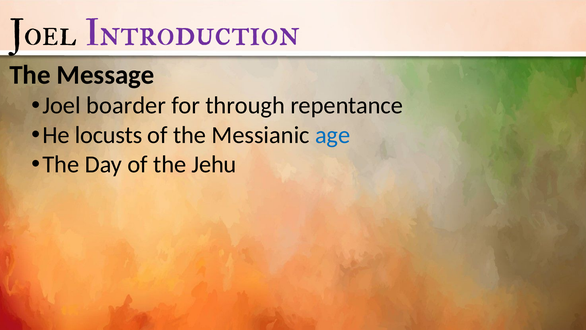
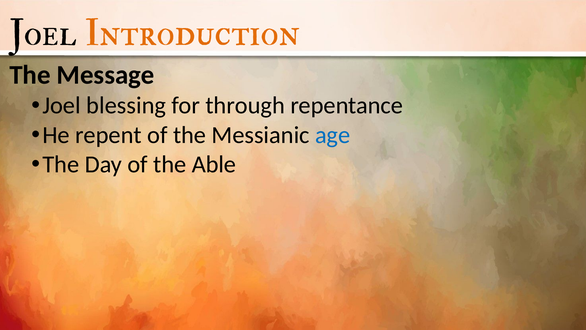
Introduction colour: purple -> orange (192, 33)
boarder: boarder -> blessing (126, 105)
locusts: locusts -> repent (108, 135)
Jehu: Jehu -> Able (214, 164)
